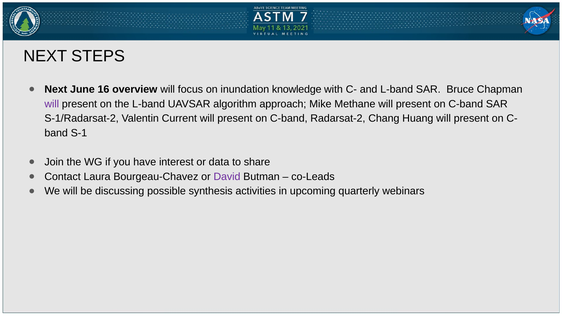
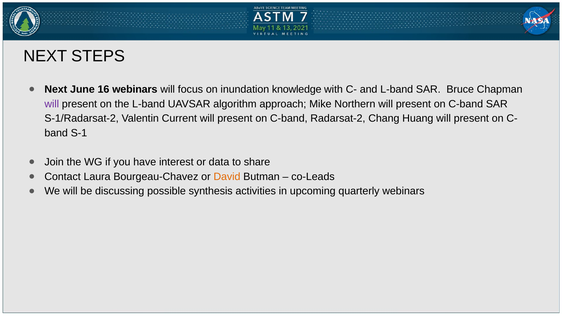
16 overview: overview -> webinars (135, 89)
Methane: Methane -> Northern (355, 104)
David colour: purple -> orange (227, 177)
